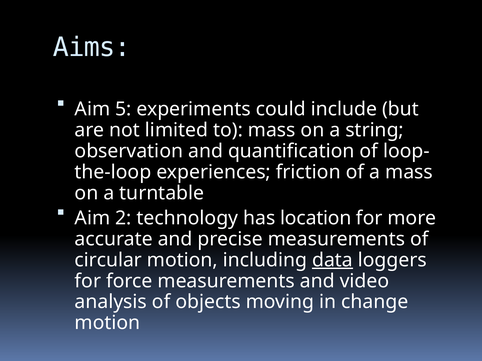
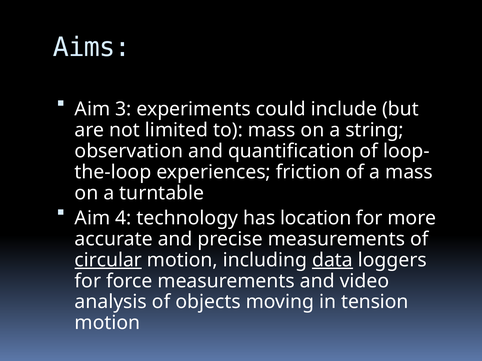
5: 5 -> 3 (123, 109)
2: 2 -> 4 (123, 218)
circular underline: none -> present (108, 260)
change: change -> tension (375, 302)
